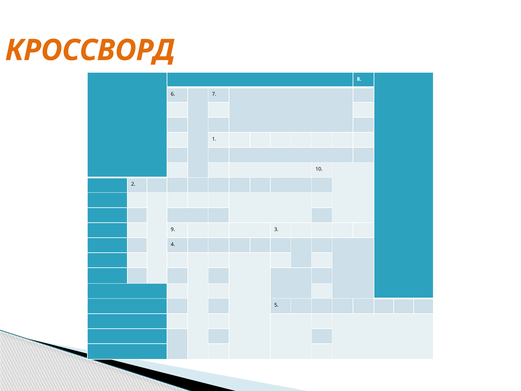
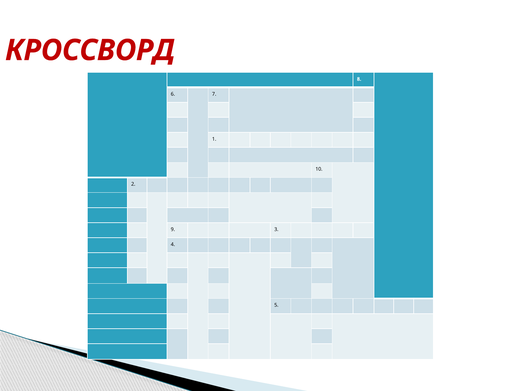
КРОССВОРД colour: orange -> red (90, 50)
